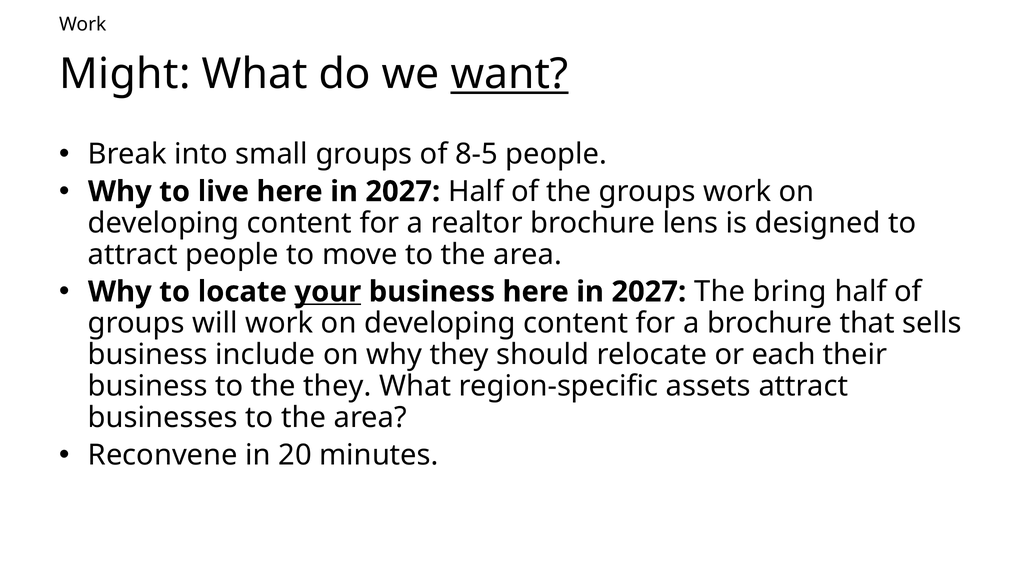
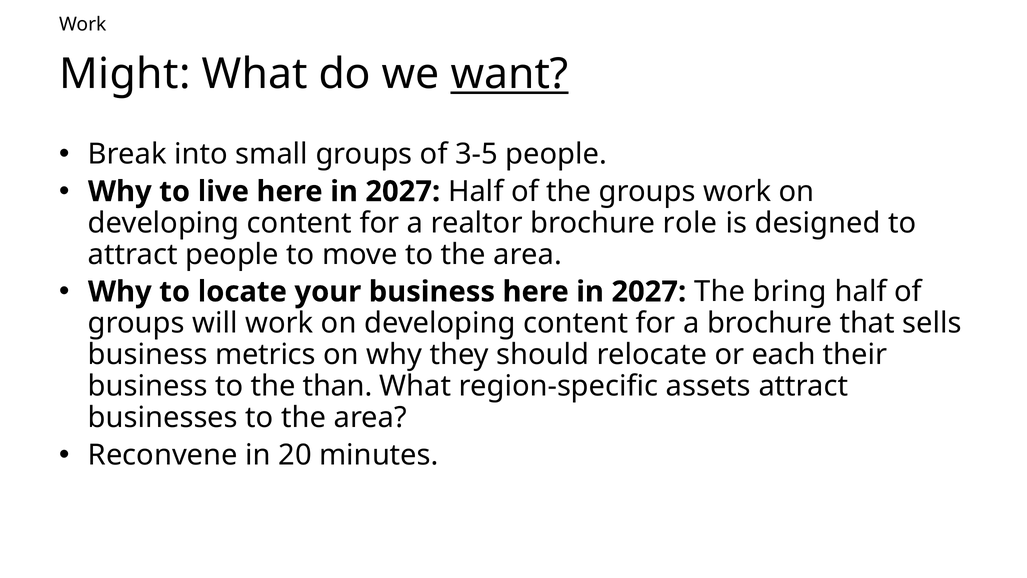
8-5: 8-5 -> 3-5 (477, 154)
lens: lens -> role (690, 223)
your underline: present -> none (328, 292)
include: include -> metrics (265, 354)
the they: they -> than (338, 386)
